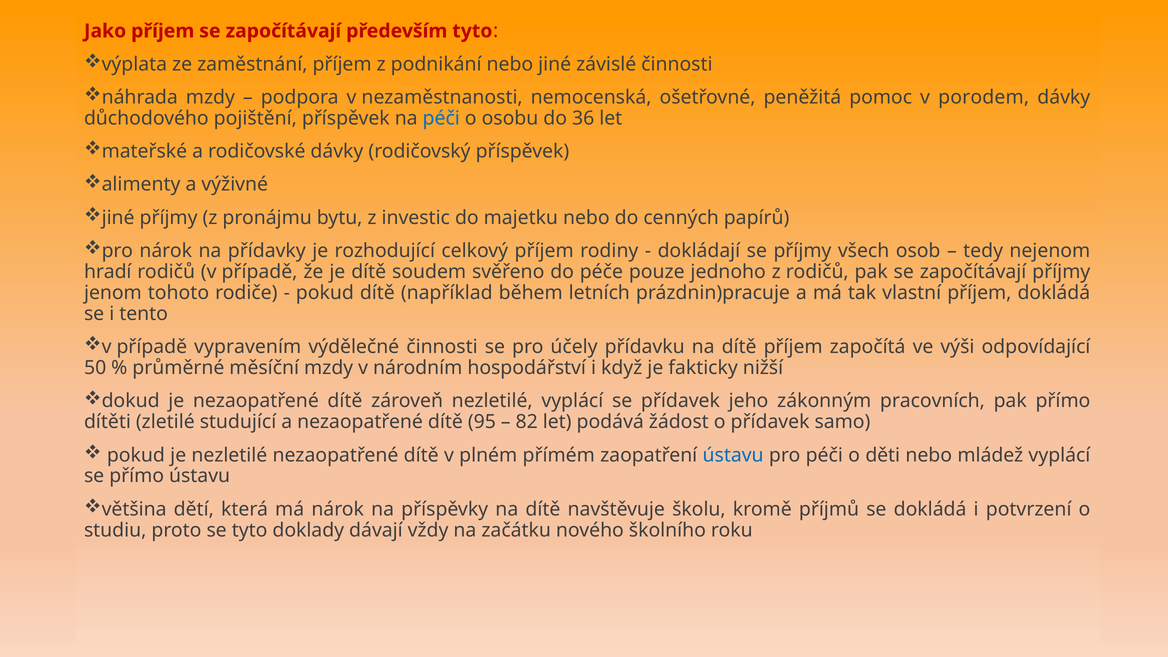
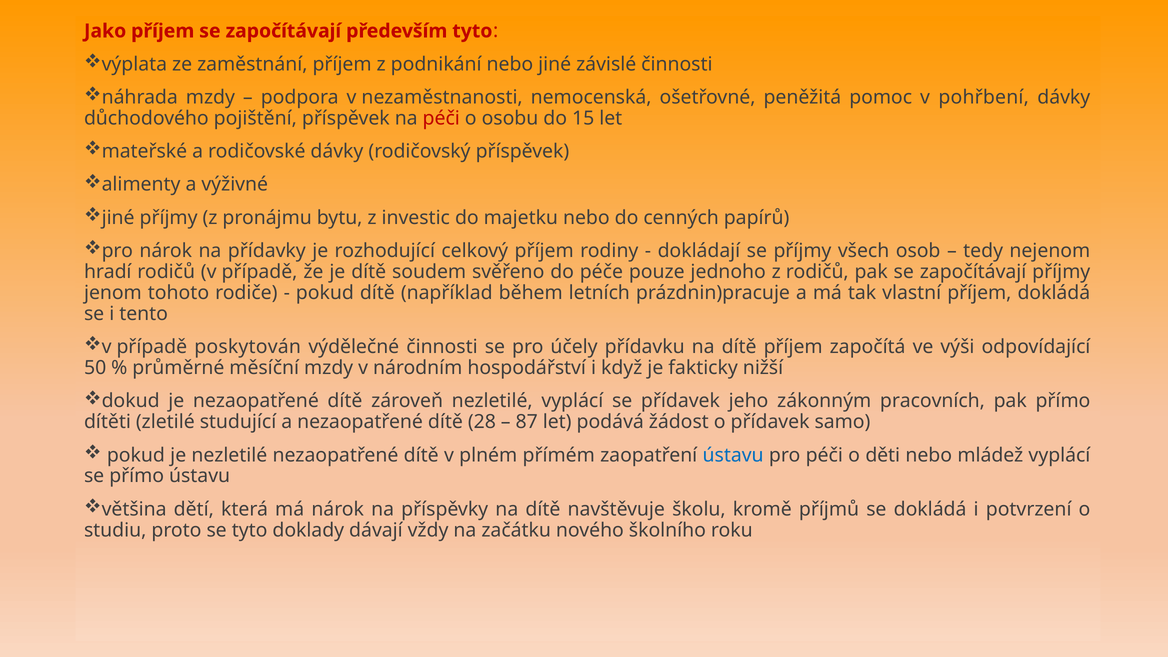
porodem: porodem -> pohřbení (984, 97)
péči colour: blue -> red (441, 118)
36: 36 -> 15 (583, 118)
vypravením: vypravením -> poskytován (248, 347)
95: 95 -> 28 (482, 422)
82: 82 -> 87 (527, 422)
